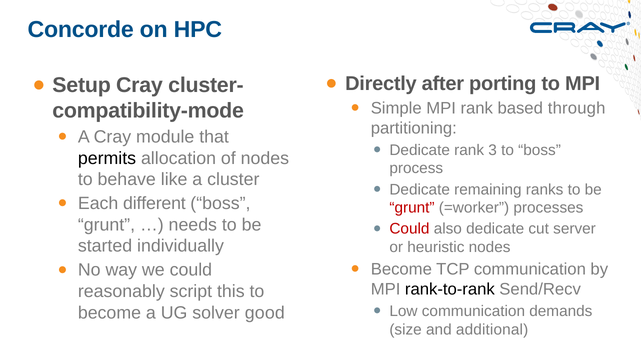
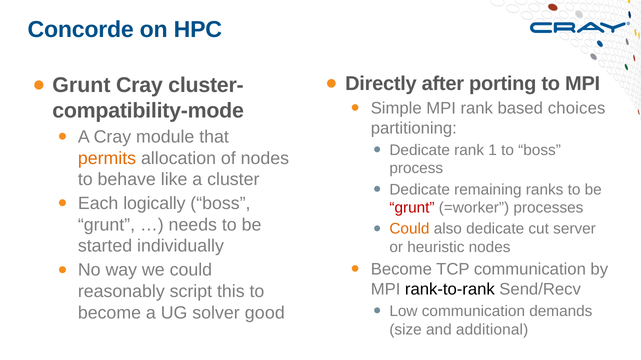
Setup: Setup -> Grunt (81, 85)
through: through -> choices (577, 108)
3: 3 -> 1 (493, 150)
permits colour: black -> orange (107, 158)
different: different -> logically (154, 204)
Could colour: red -> orange (409, 229)
